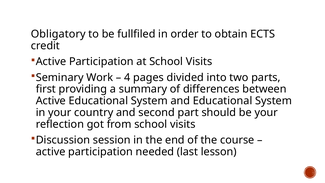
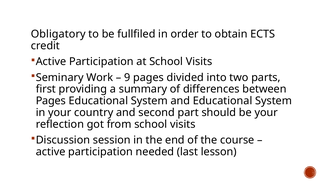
4: 4 -> 9 (127, 77)
Active: Active -> Pages (51, 101)
